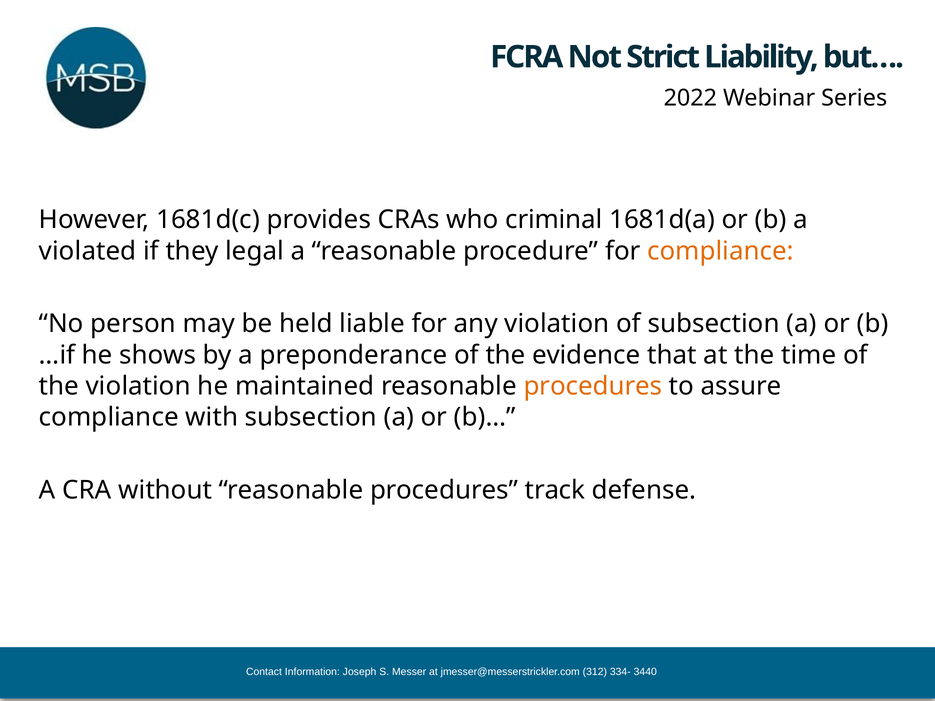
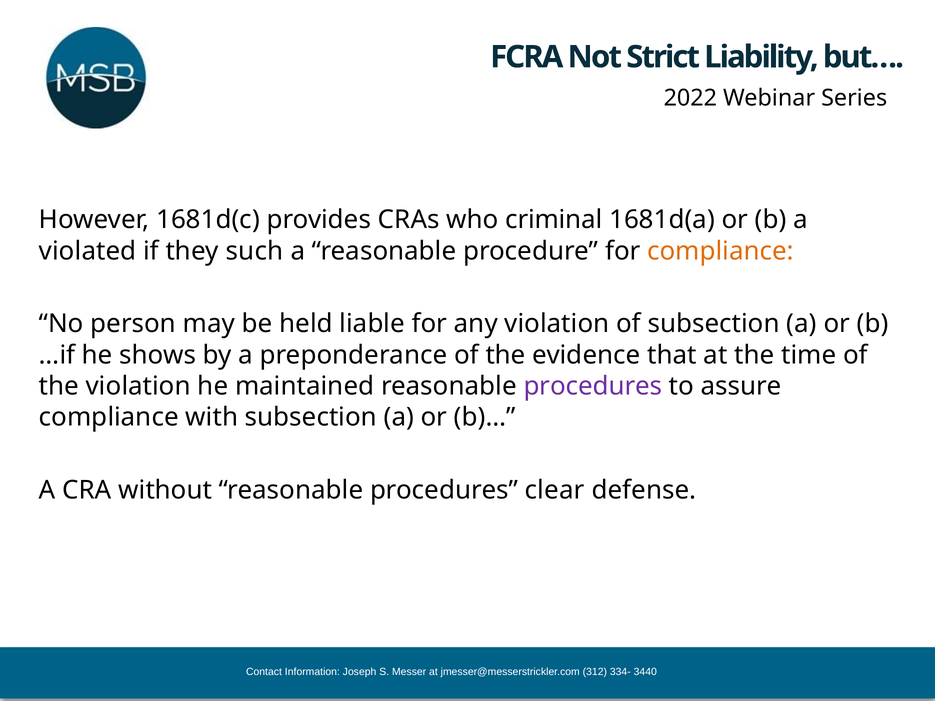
legal: legal -> such (254, 251)
procedures colour: orange -> purple (593, 386)
track: track -> clear (555, 490)
